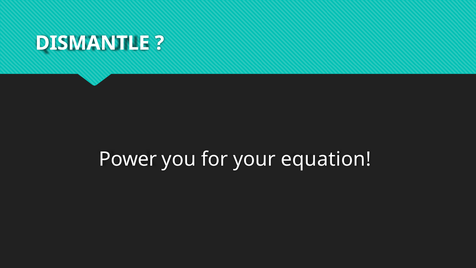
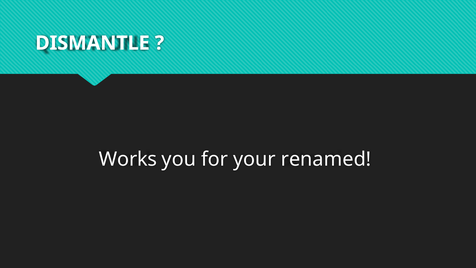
Power: Power -> Works (128, 159)
equation: equation -> renamed (326, 159)
